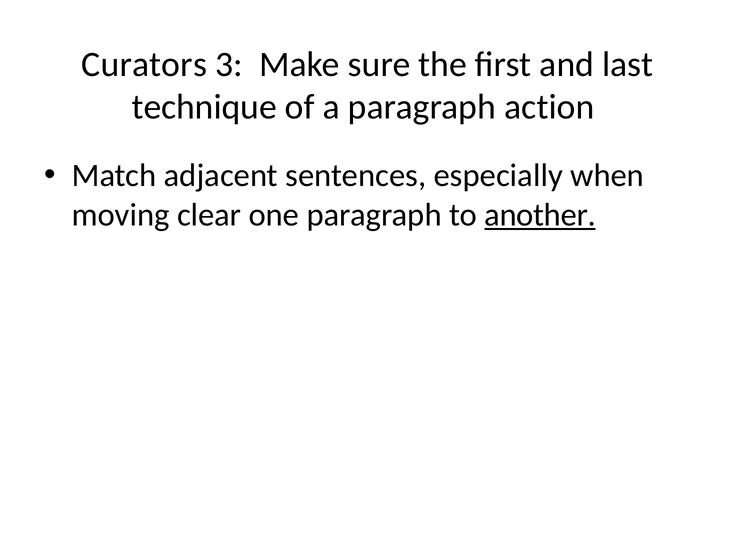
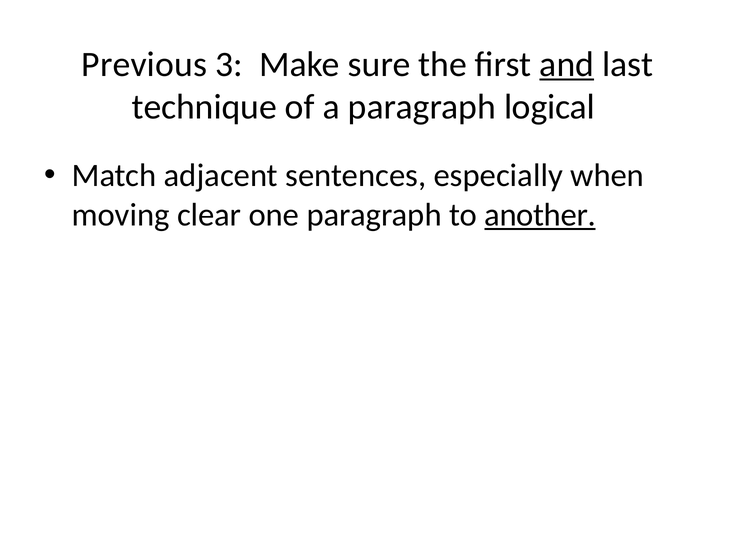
Curators: Curators -> Previous (144, 64)
and underline: none -> present (567, 64)
action: action -> logical (550, 107)
